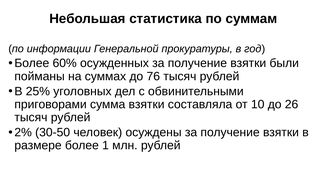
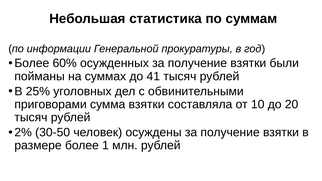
76: 76 -> 41 (153, 76)
26: 26 -> 20 (292, 104)
